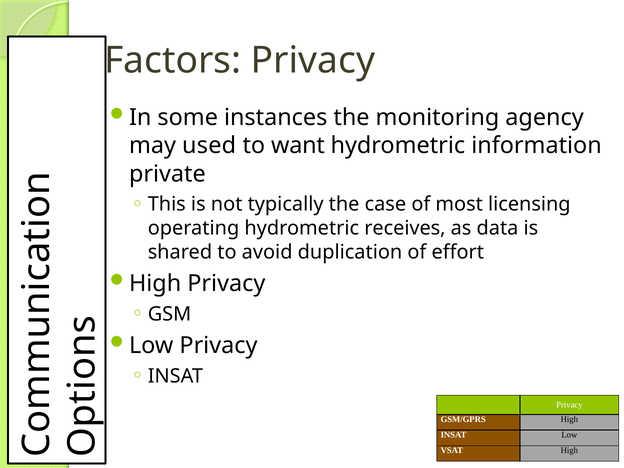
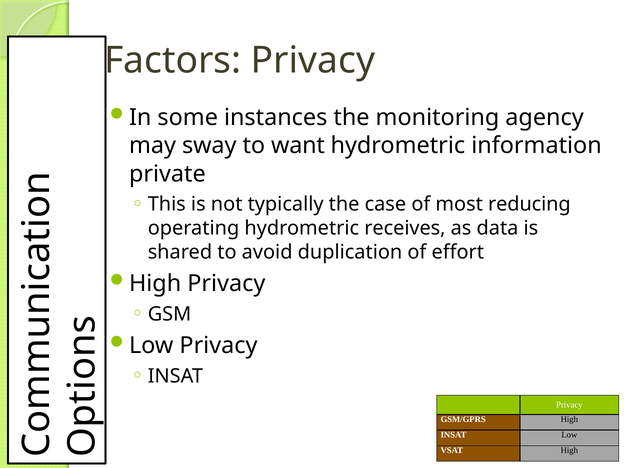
used: used -> sway (209, 146)
licensing: licensing -> reducing (529, 204)
